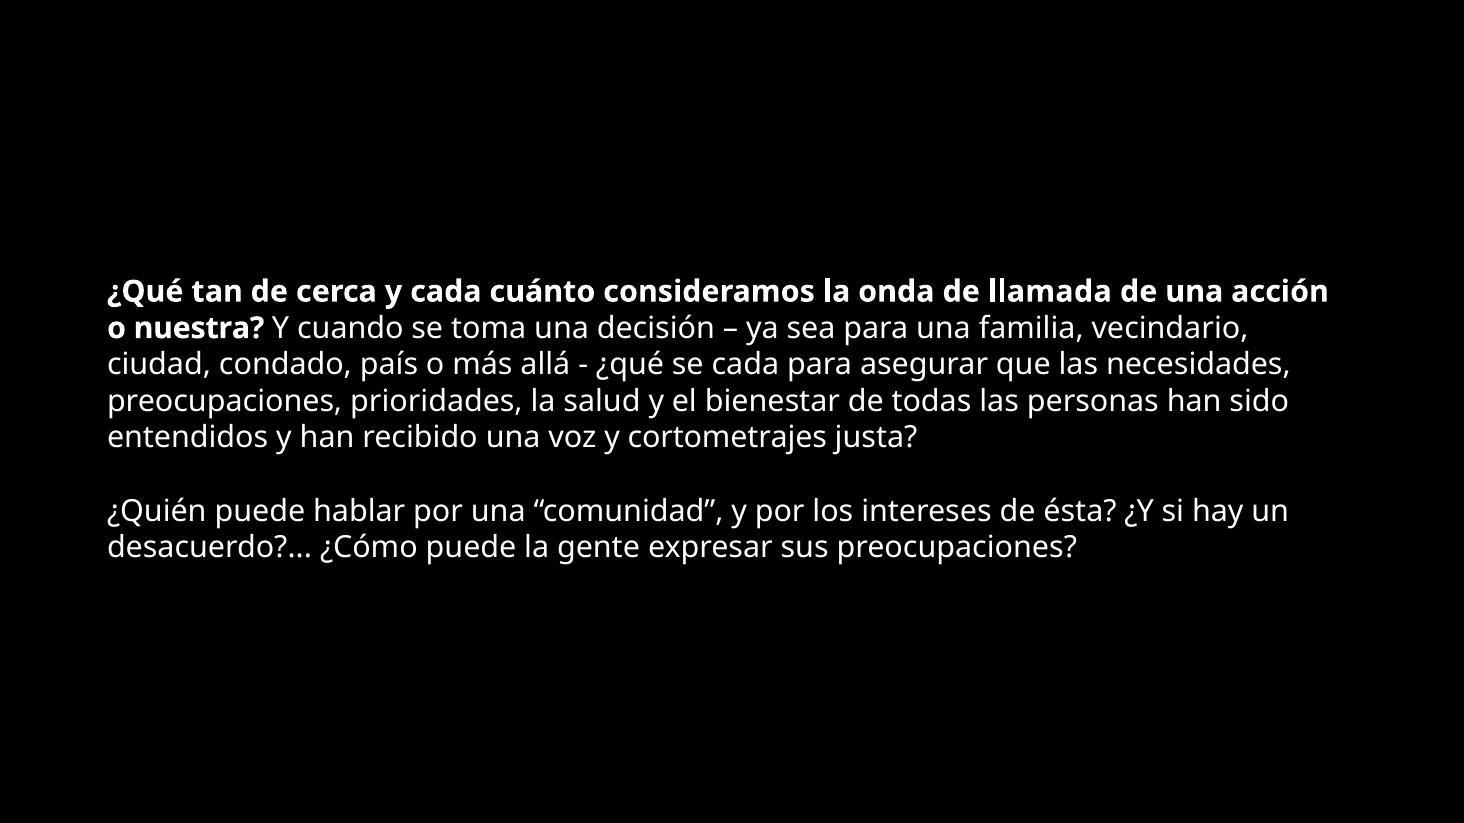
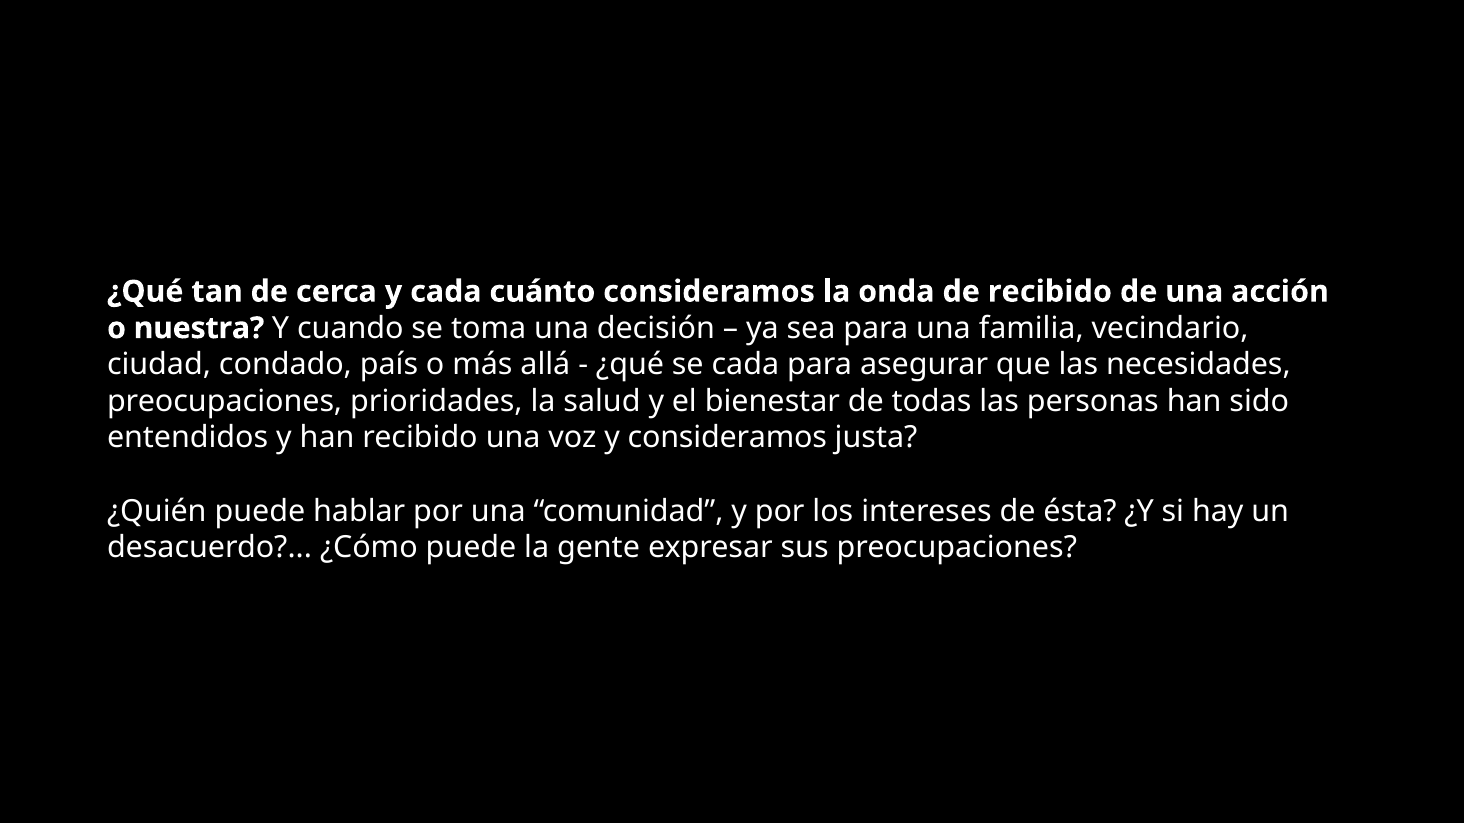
de llamada: llamada -> recibido (1050, 292)
y cortometrajes: cortometrajes -> consideramos (727, 438)
